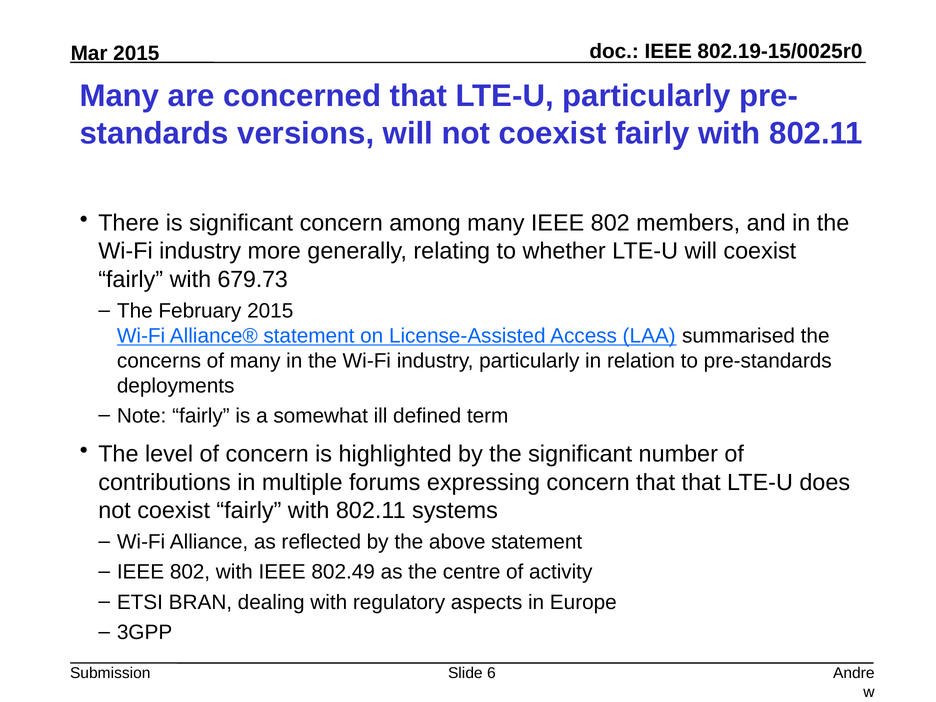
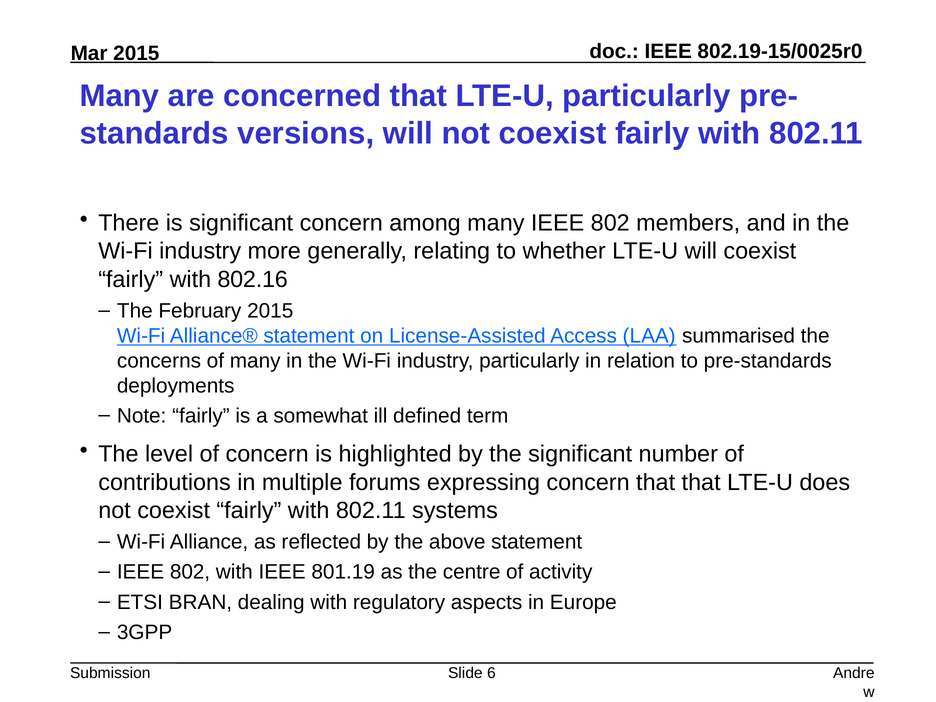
679.73: 679.73 -> 802.16 (253, 279)
802.49: 802.49 -> 801.19 (343, 572)
